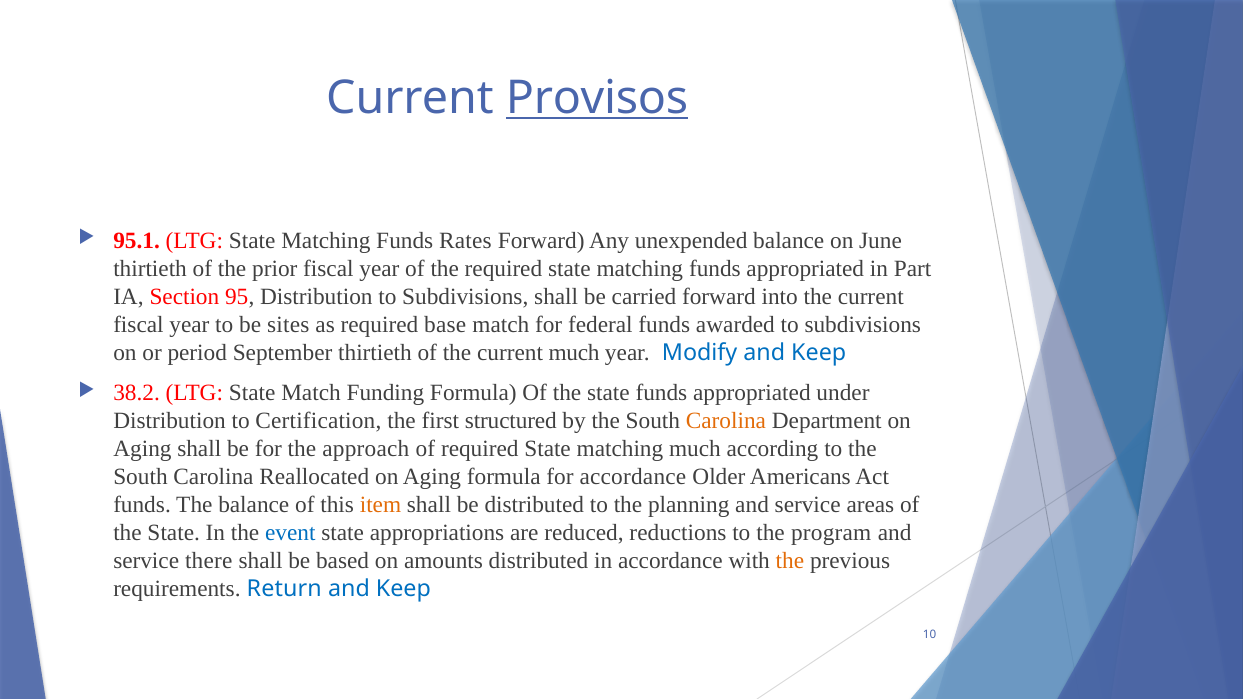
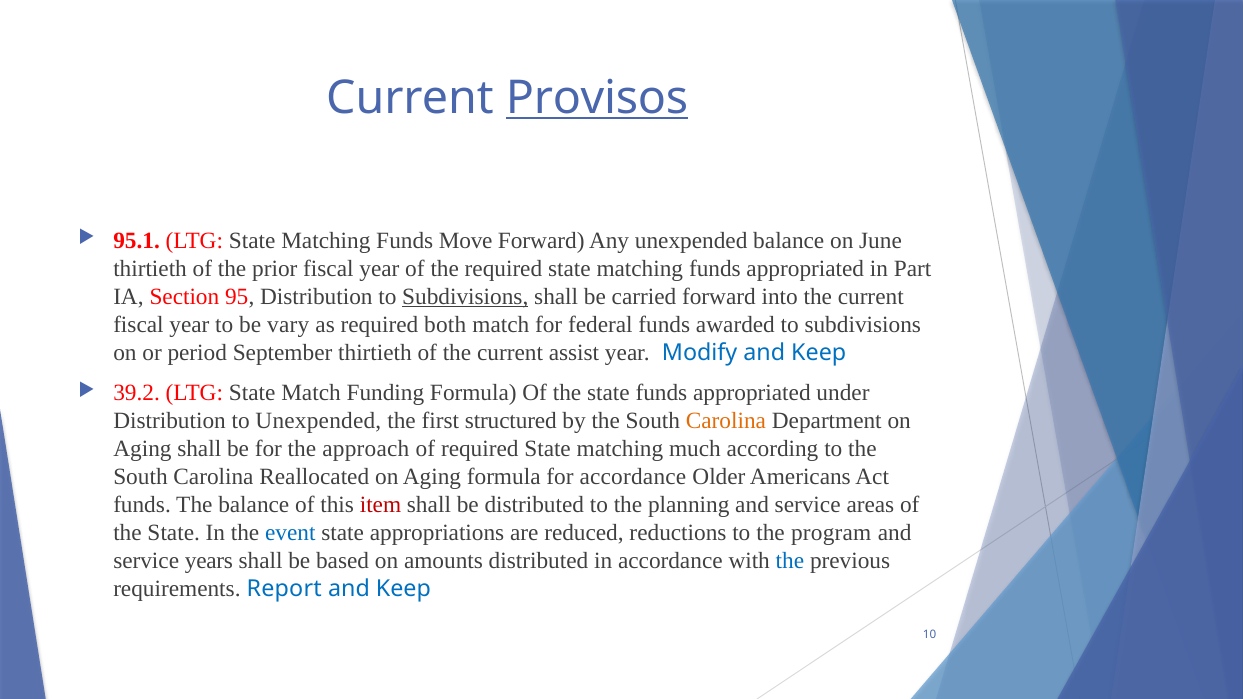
Rates: Rates -> Move (466, 241)
Subdivisions underline: none -> present (465, 296)
sites: sites -> vary (288, 324)
base: base -> both (445, 324)
current much: much -> assist (574, 352)
38.2: 38.2 -> 39.2 (137, 393)
to Certification: Certification -> Unexpended (318, 421)
item colour: orange -> red (381, 505)
there: there -> years (209, 561)
the colour: orange -> blue (790, 561)
Return: Return -> Report (284, 589)
